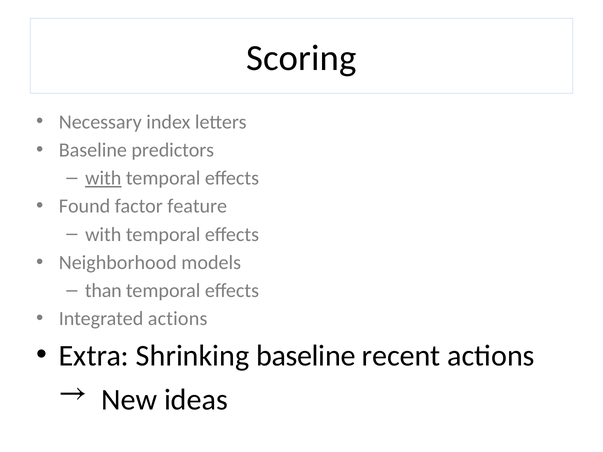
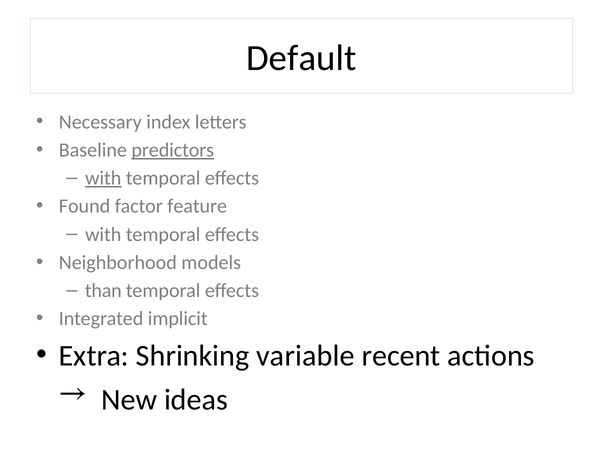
Scoring: Scoring -> Default (301, 58)
predictors underline: none -> present (173, 150)
Integrated actions: actions -> implicit (178, 319)
Shrinking baseline: baseline -> variable (306, 356)
